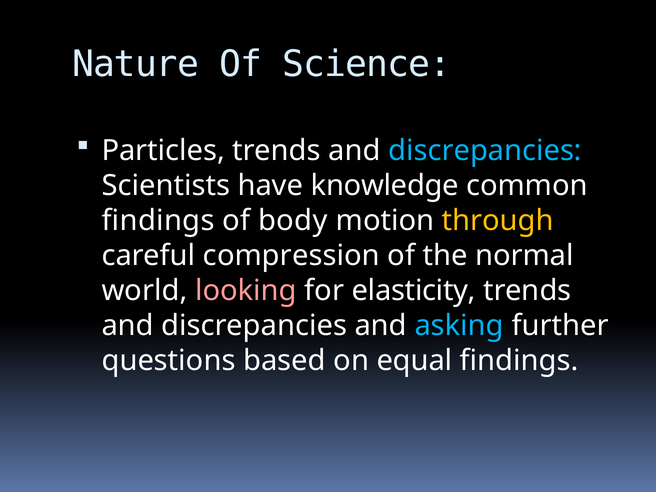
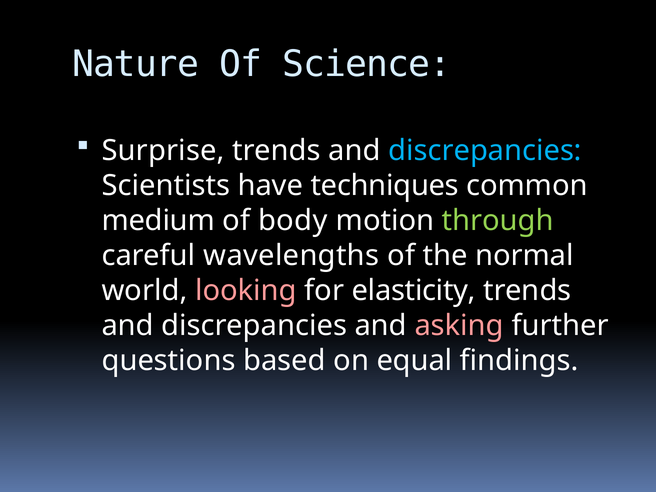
Particles: Particles -> Surprise (163, 151)
knowledge: knowledge -> techniques (385, 186)
findings: findings -> medium (158, 221)
through colour: yellow -> light green (498, 221)
compression: compression -> wavelengths (291, 256)
asking colour: light blue -> pink (459, 326)
